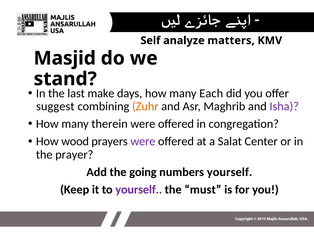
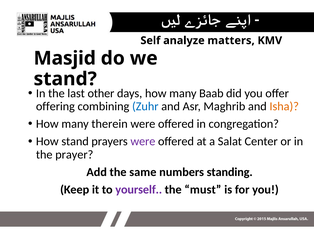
make: make -> other (101, 93)
Each: Each -> Baab (211, 93)
suggest: suggest -> offering (55, 107)
Zuhr colour: orange -> blue (145, 107)
Isha colour: purple -> orange (284, 107)
How wood: wood -> stand (75, 142)
going: going -> same (143, 173)
numbers yourself: yourself -> standing (230, 173)
